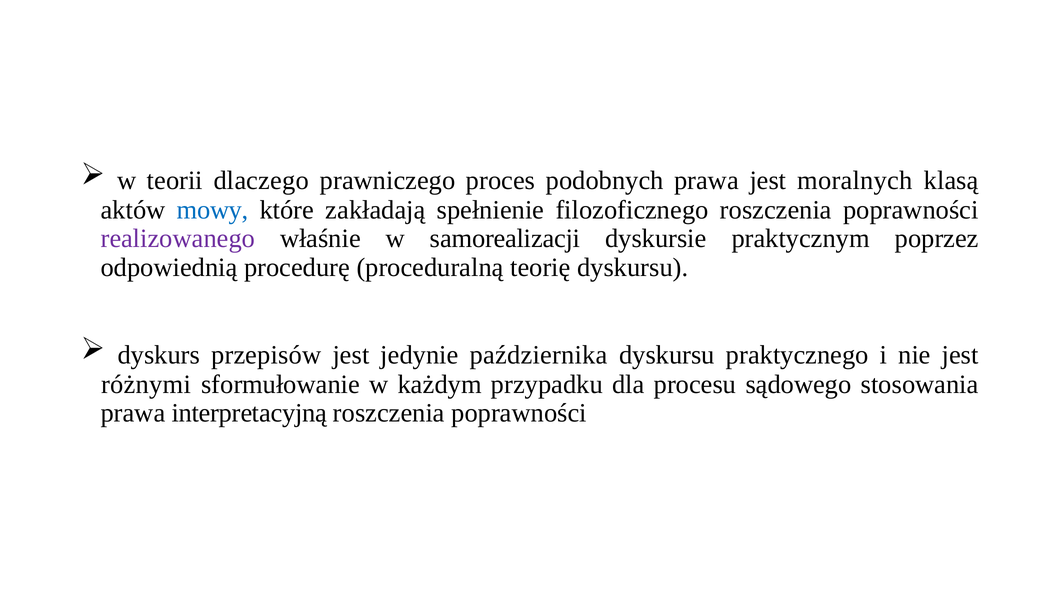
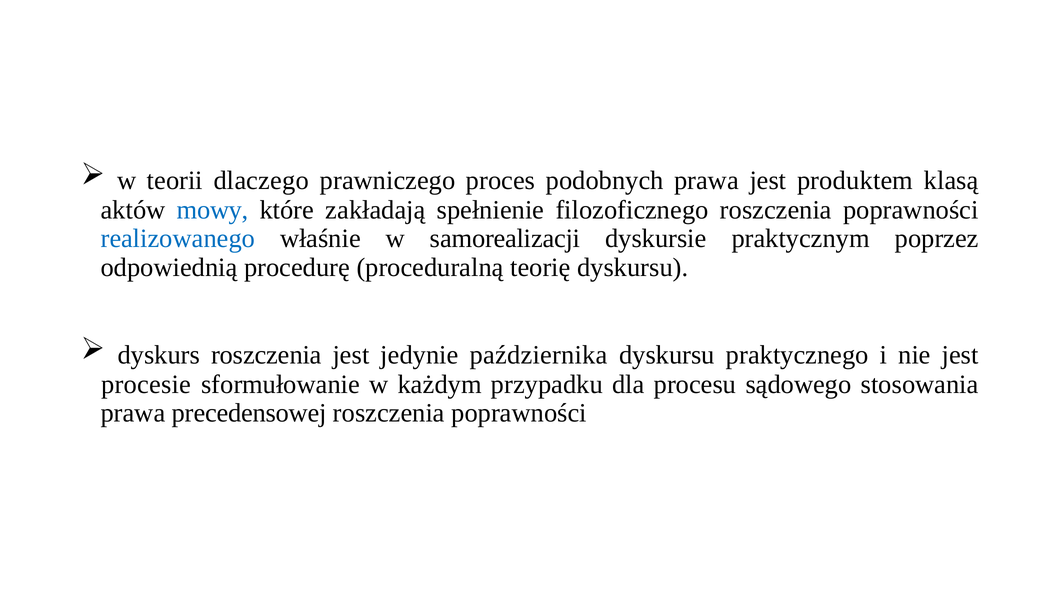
moralnych: moralnych -> produktem (855, 181)
realizowanego colour: purple -> blue (178, 239)
dyskurs przepisów: przepisów -> roszczenia (266, 355)
różnymi: różnymi -> procesie (146, 385)
interpretacyjną: interpretacyjną -> precedensowej (249, 413)
